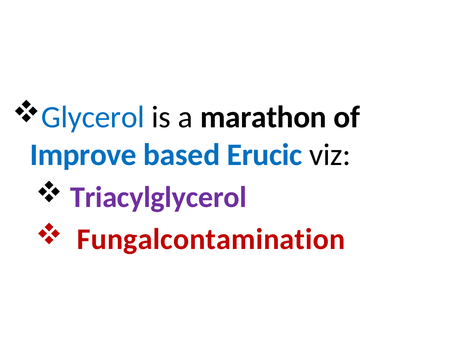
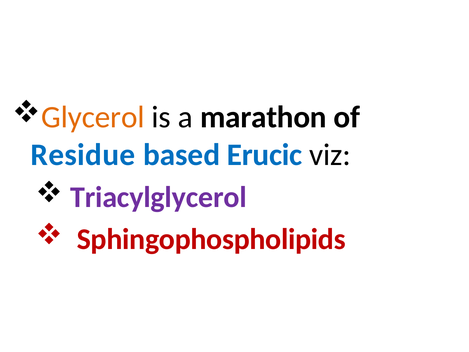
Glycerol colour: blue -> orange (93, 117)
Improve: Improve -> Residue (83, 155)
Fungalcontamination: Fungalcontamination -> Sphingophospholipids (211, 239)
